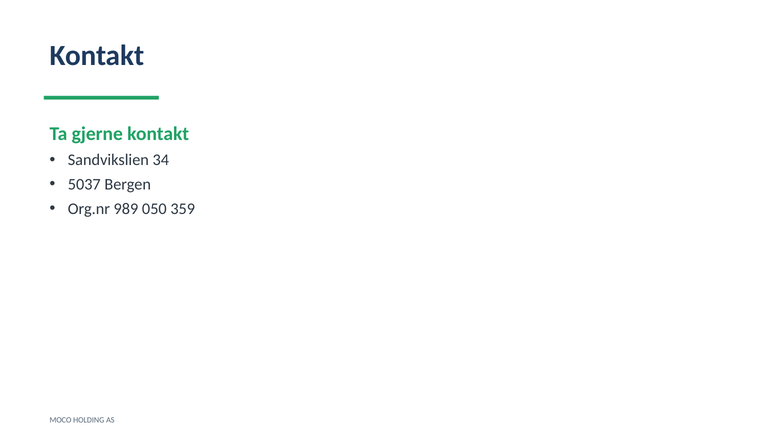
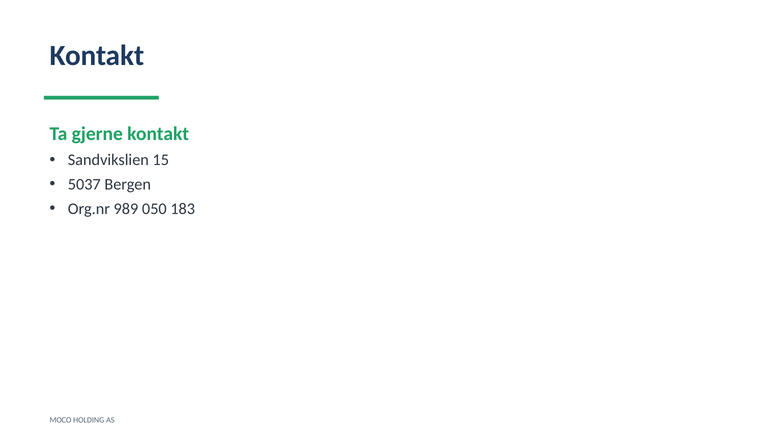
34: 34 -> 15 (161, 160)
359: 359 -> 183 (183, 209)
